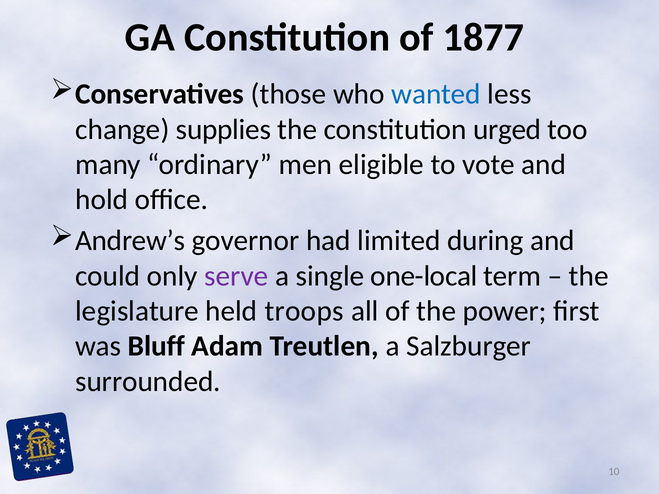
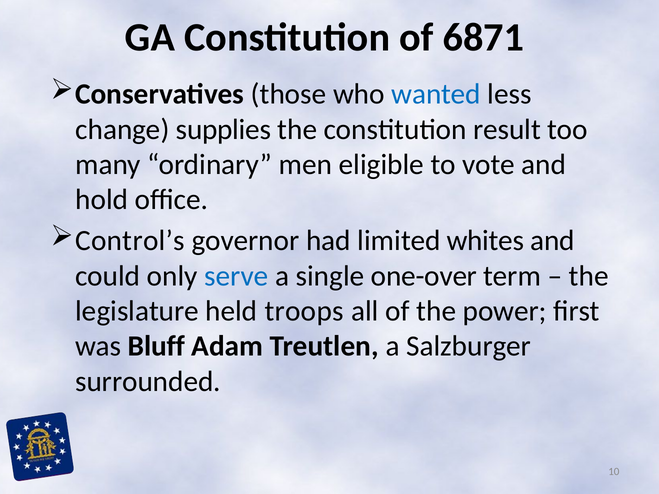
1877: 1877 -> 6871 (483, 37)
urged: urged -> result (507, 130)
Andrew’s: Andrew’s -> Control’s (130, 241)
during: during -> whites (485, 241)
serve colour: purple -> blue (236, 276)
one-local: one-local -> one-over (424, 276)
